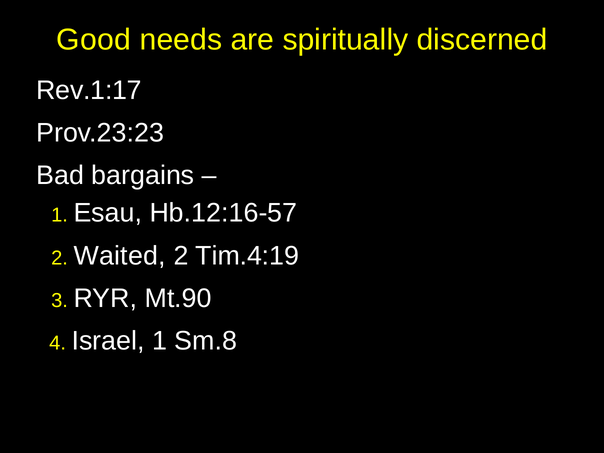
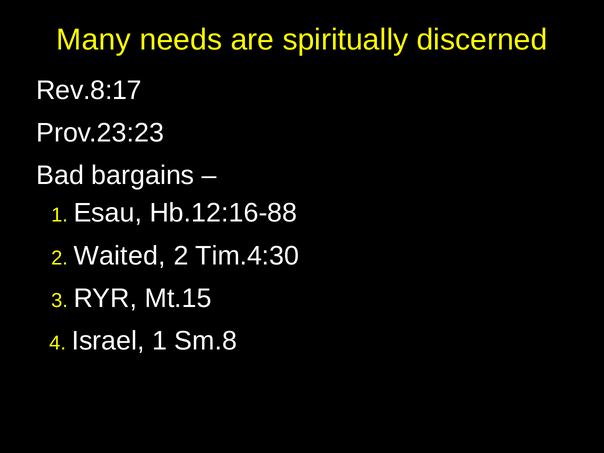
Good: Good -> Many (94, 40)
Rev.1:17: Rev.1:17 -> Rev.8:17 (89, 90)
Hb.12:16-57: Hb.12:16-57 -> Hb.12:16-88 (223, 213)
Tim.4:19: Tim.4:19 -> Tim.4:30 (247, 256)
Mt.90: Mt.90 -> Mt.15 (178, 298)
